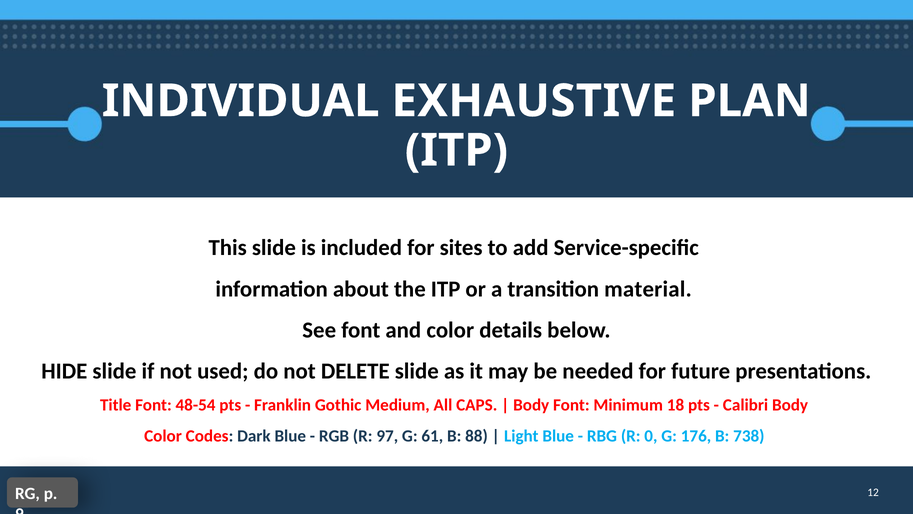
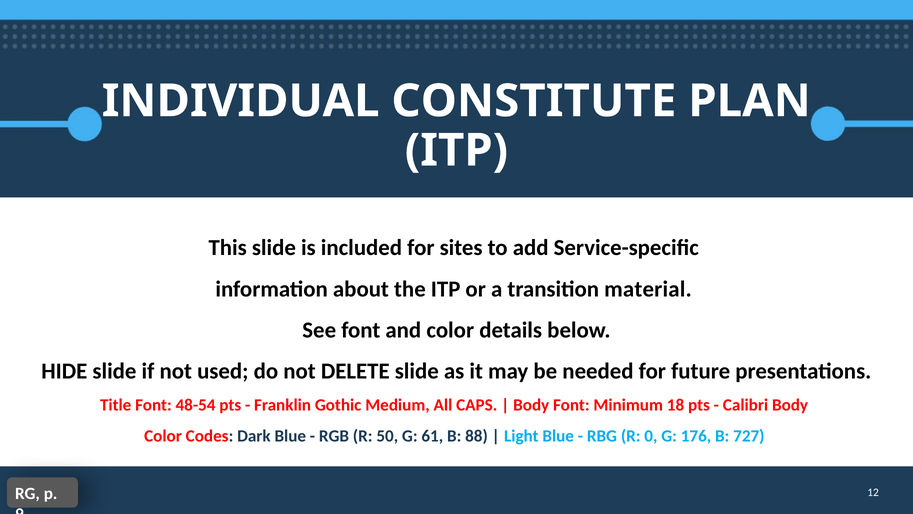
EXHAUSTIVE: EXHAUSTIVE -> CONSTITUTE (534, 101)
97: 97 -> 50 (387, 436)
738: 738 -> 727 (749, 436)
